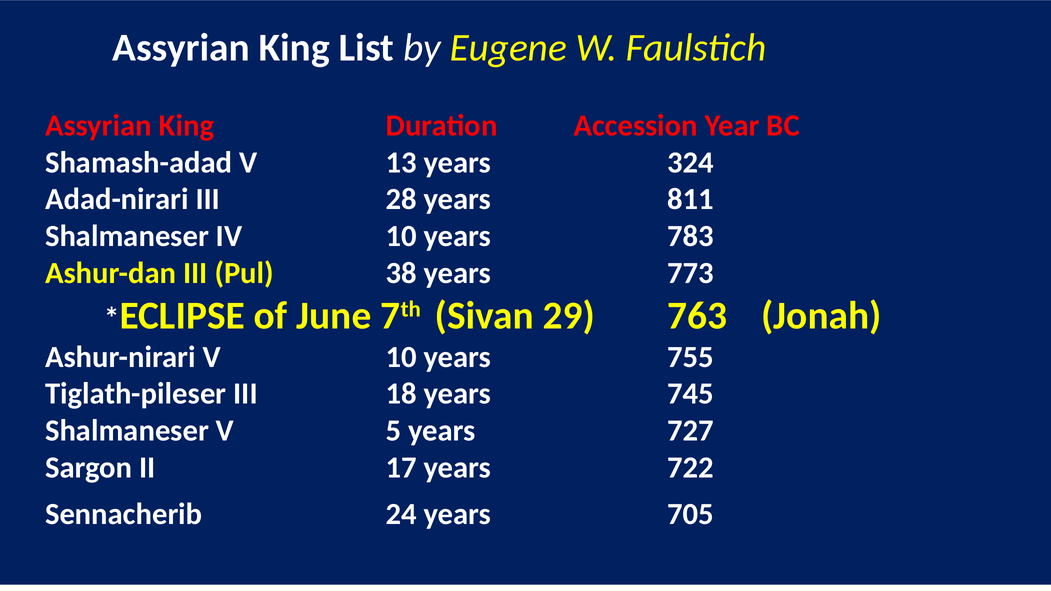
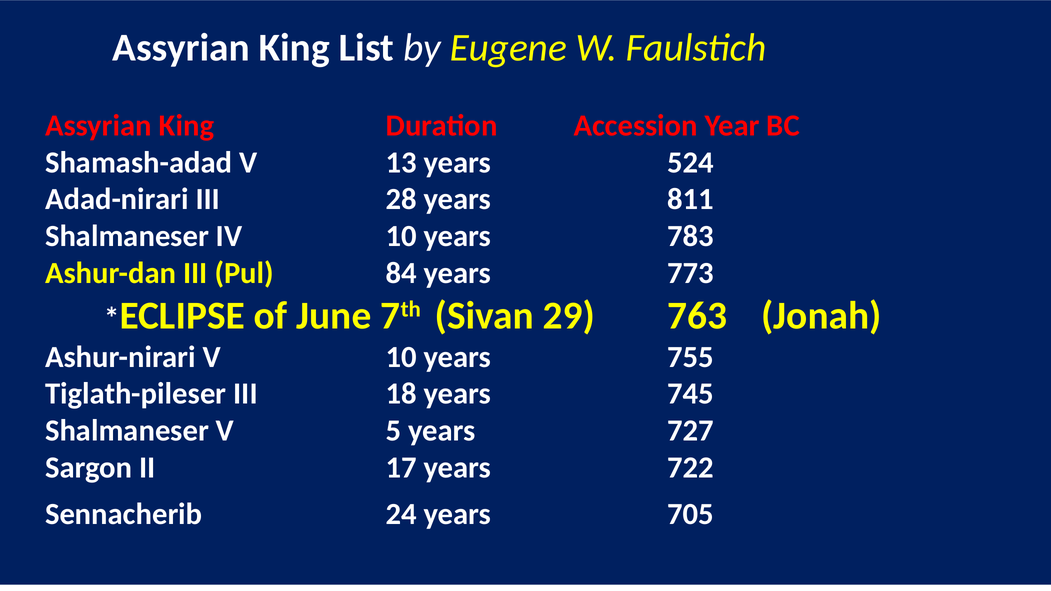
324: 324 -> 524 (691, 163)
38: 38 -> 84 (401, 273)
